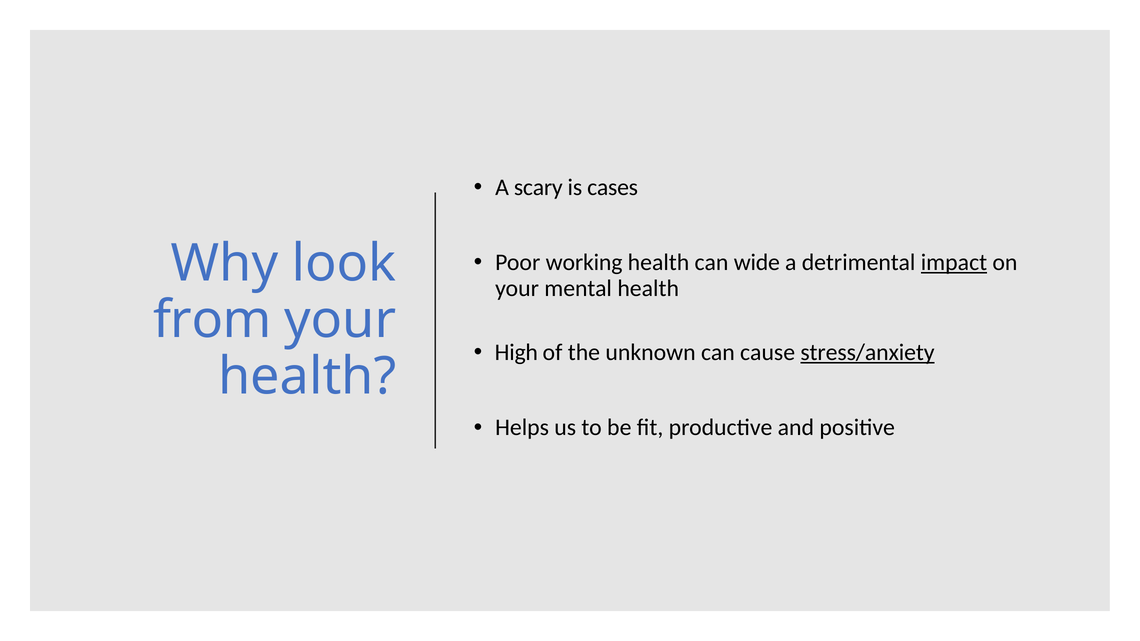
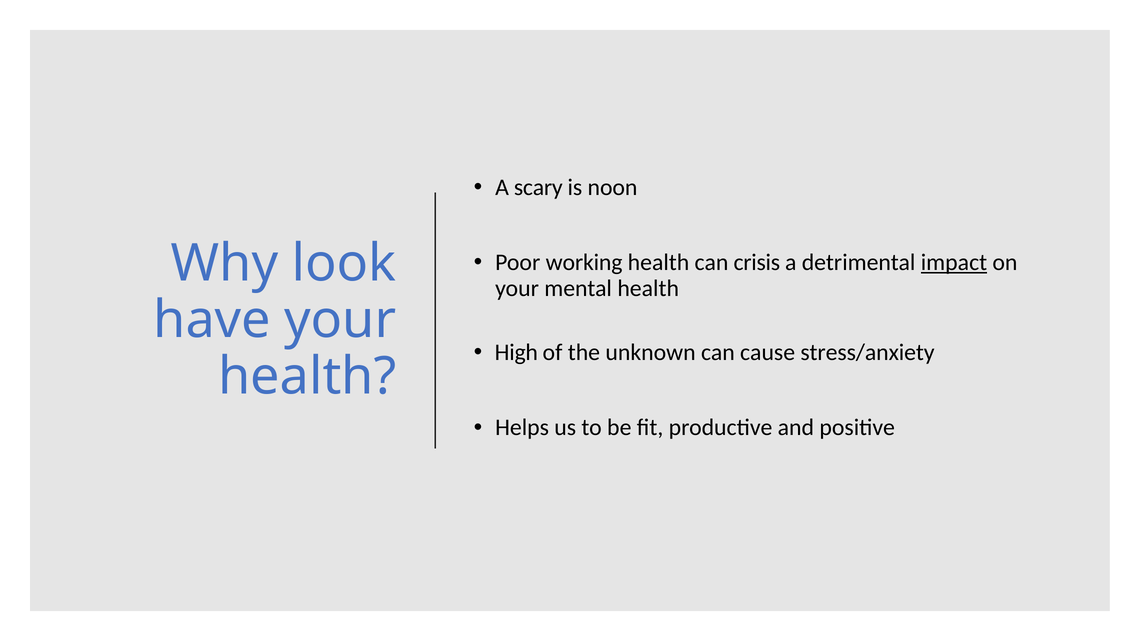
cases: cases -> noon (612, 187)
wide: wide -> crisis (757, 263)
from: from -> have (212, 320)
stress/anxiety underline: present -> none (867, 353)
